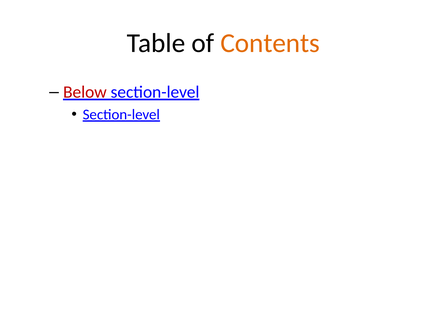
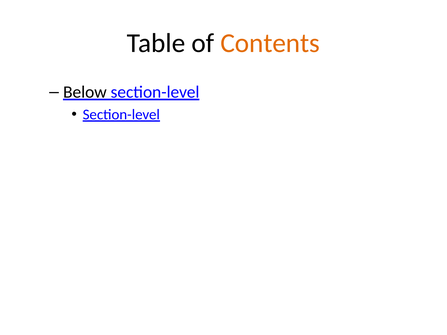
Below colour: red -> black (85, 92)
